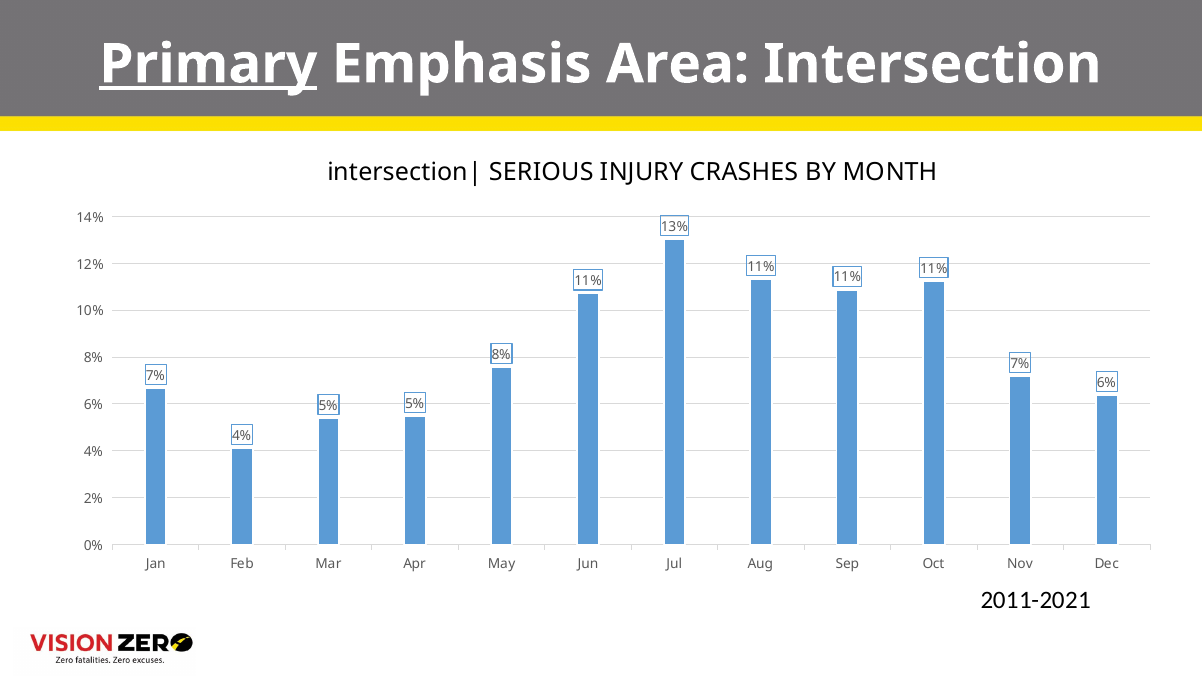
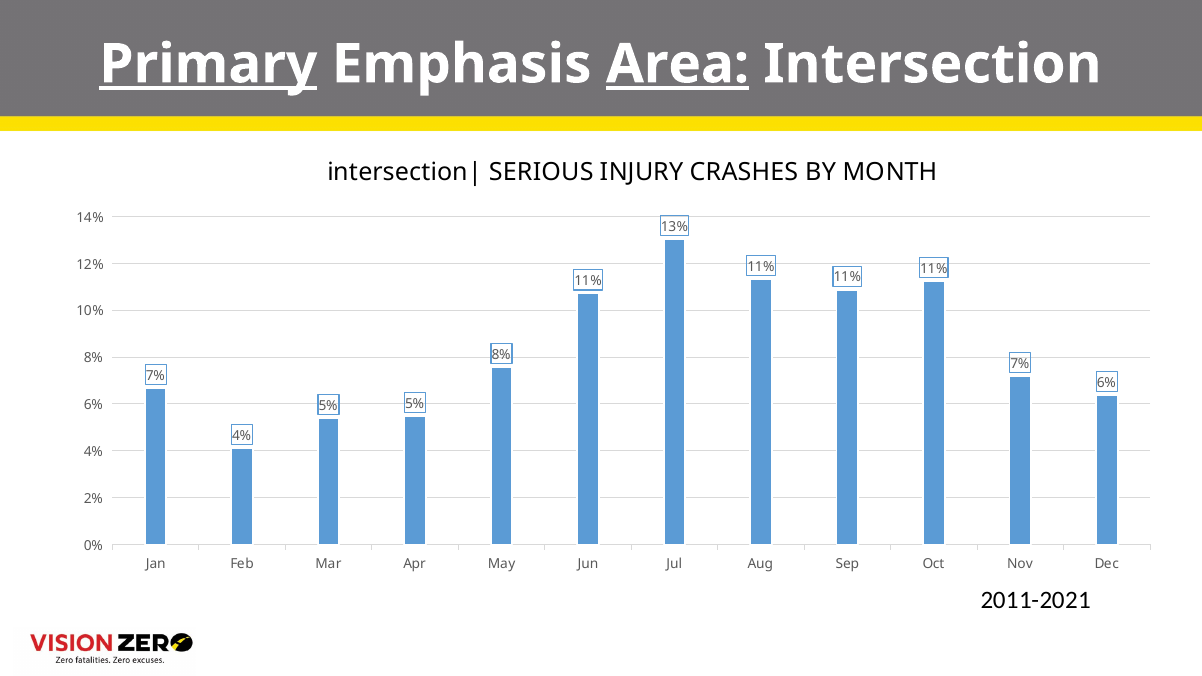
Area underline: none -> present (678, 64)
